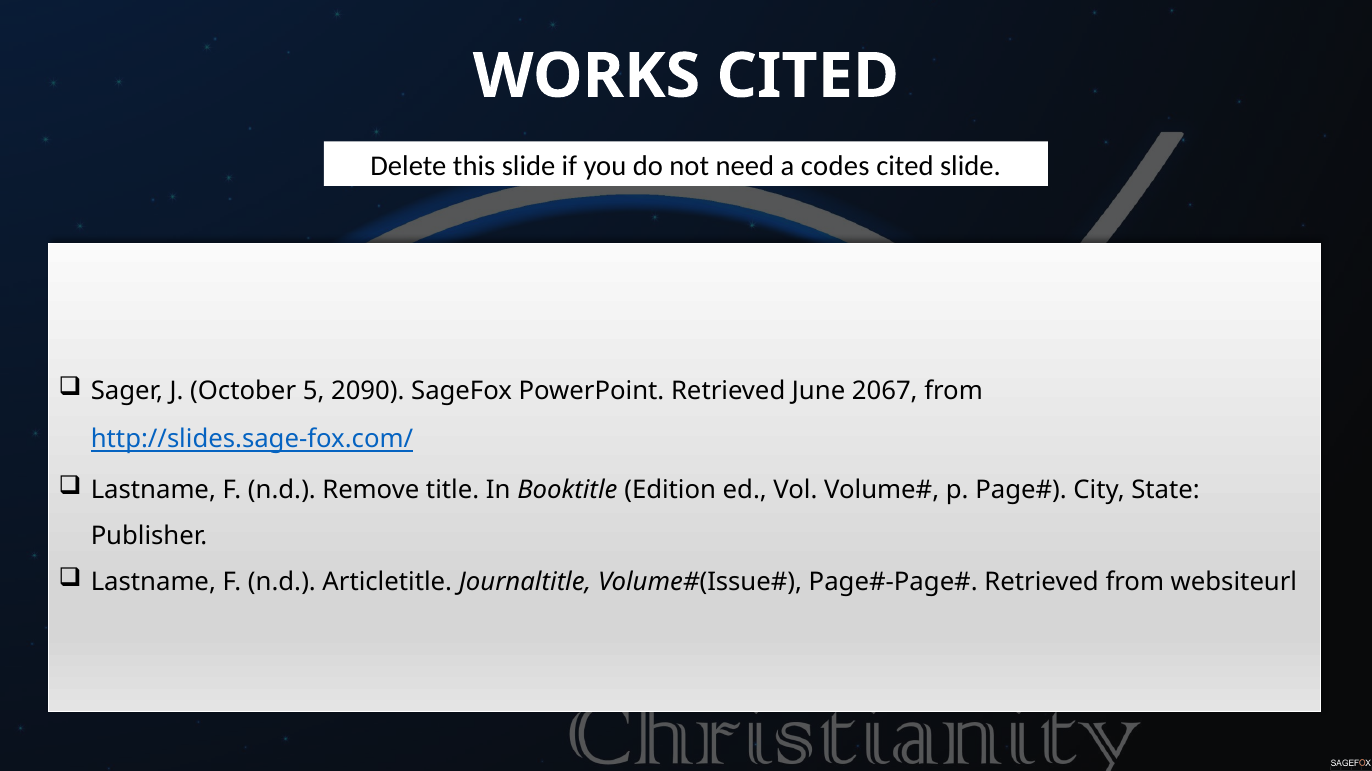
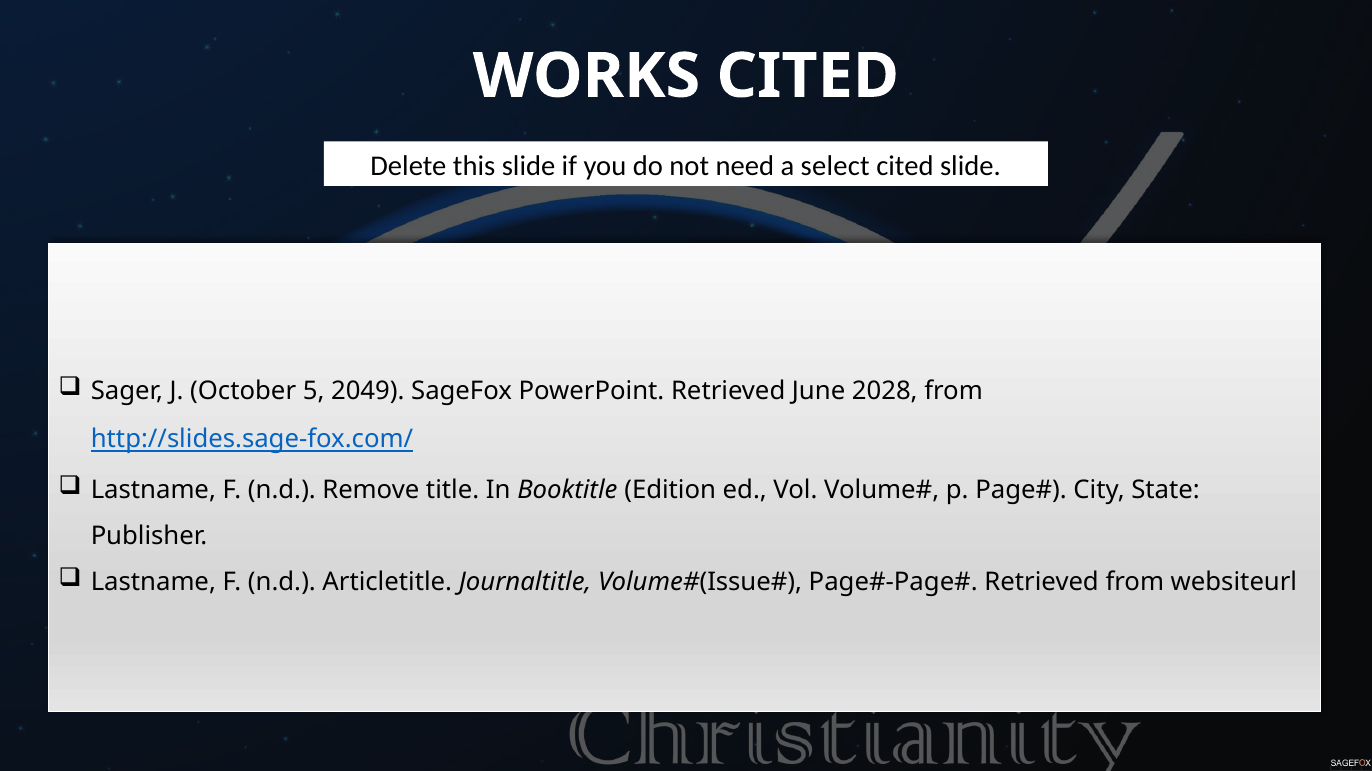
codes: codes -> select (835, 166)
2090: 2090 -> 2049 (368, 392)
2067: 2067 -> 2028 (885, 392)
